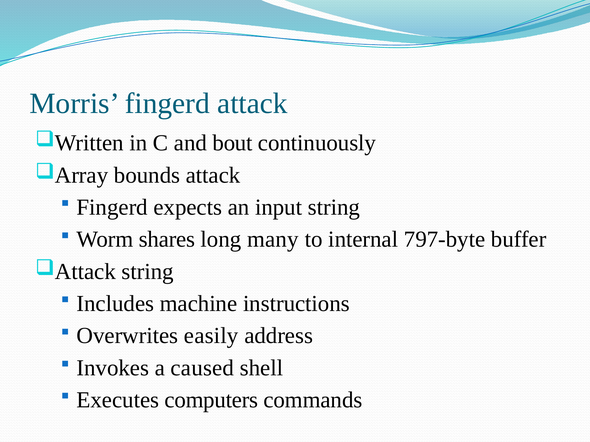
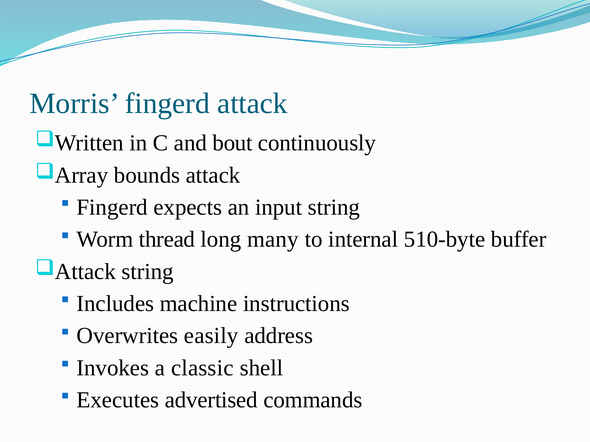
shares: shares -> thread (167, 240)
797-byte: 797-byte -> 510-byte (445, 240)
caused: caused -> classic (202, 368)
computers: computers -> advertised (211, 400)
